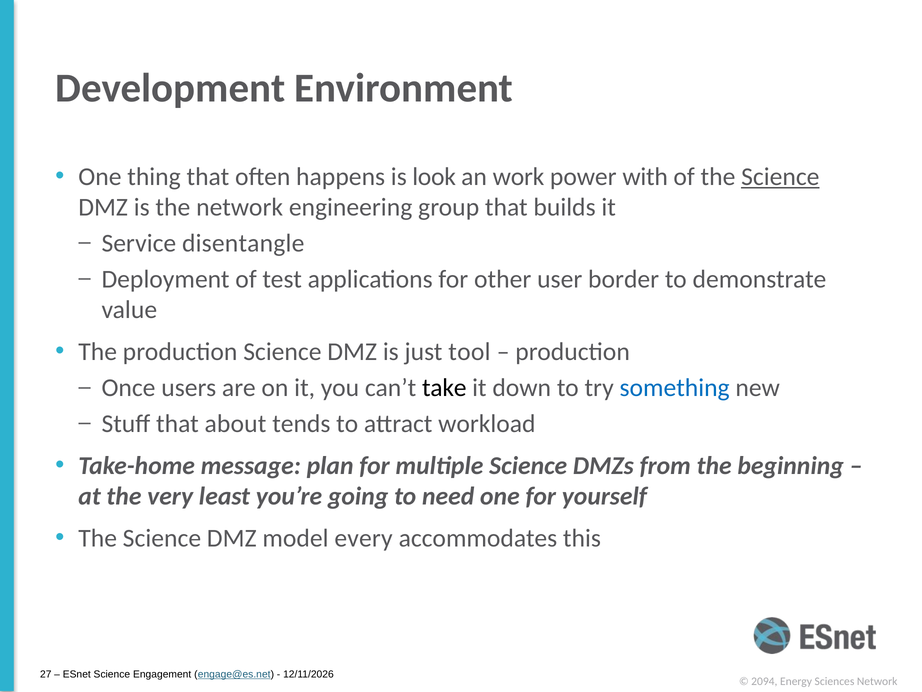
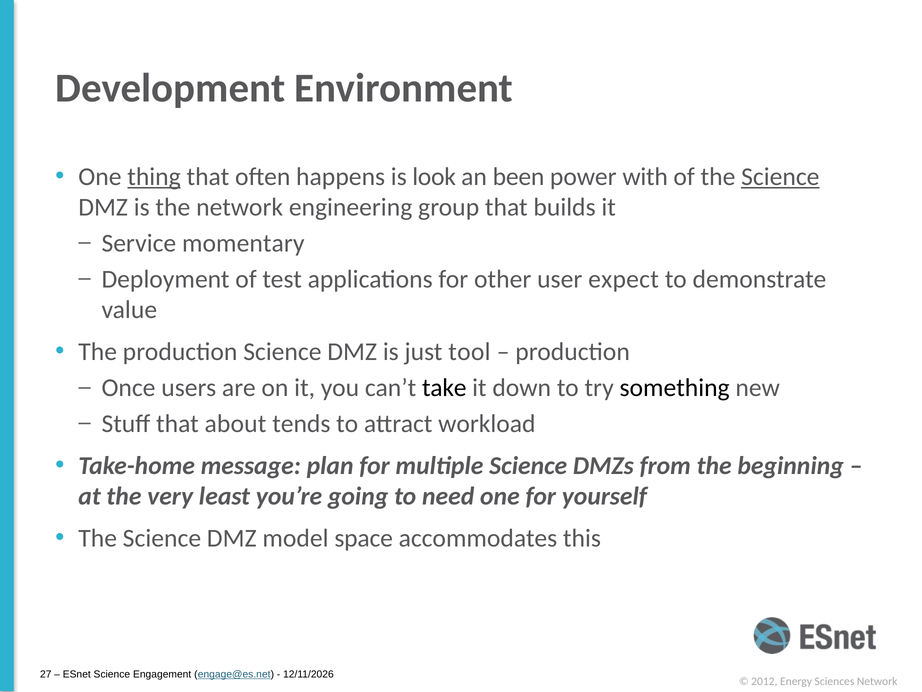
thing underline: none -> present (154, 176)
work: work -> been (519, 176)
disentangle: disentangle -> momentary (243, 243)
border: border -> expect (624, 279)
something colour: blue -> black (675, 387)
every: every -> space (364, 538)
2094: 2094 -> 2012 (764, 681)
